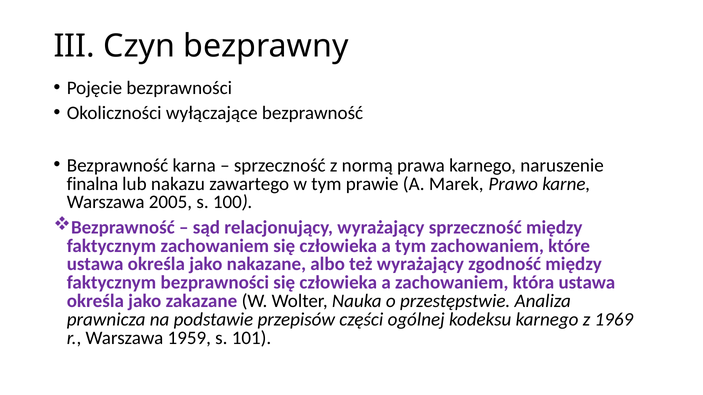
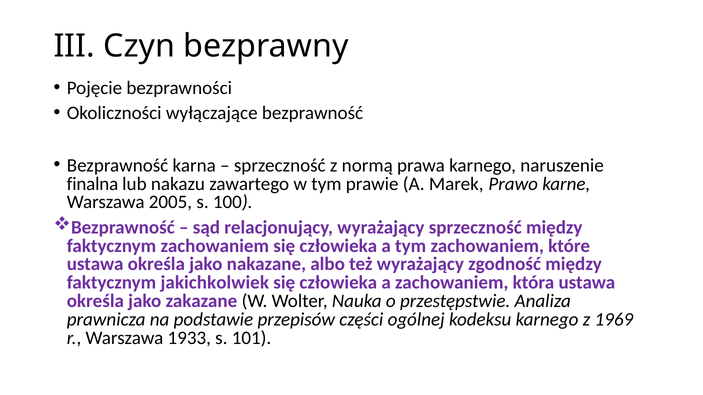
faktycznym bezprawności: bezprawności -> jakichkolwiek (215, 283)
1959: 1959 -> 1933 (189, 338)
